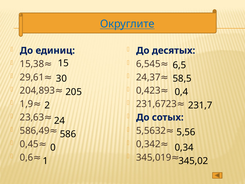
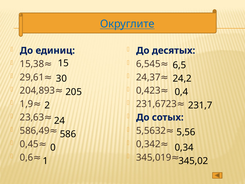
58,5: 58,5 -> 24,2 (182, 78)
